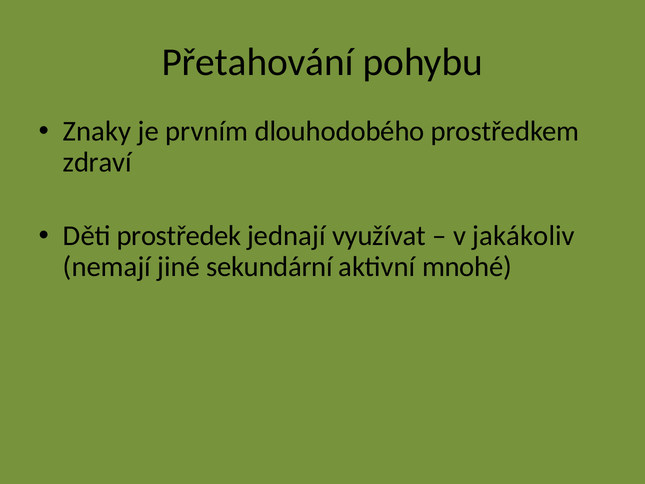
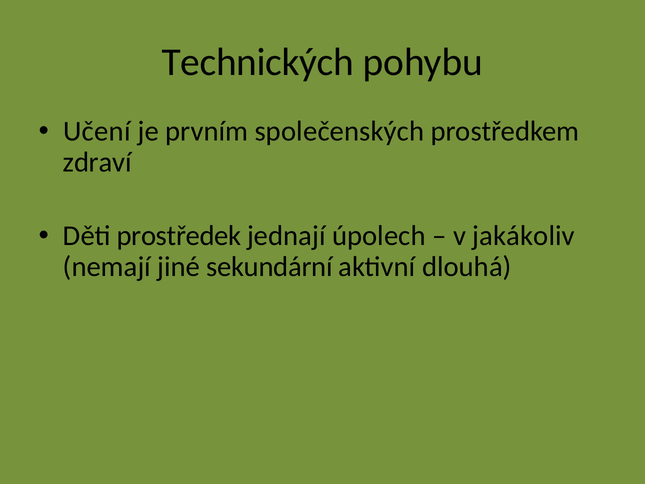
Přetahování: Přetahování -> Technických (258, 62)
Znaky: Znaky -> Učení (97, 131)
dlouhodobého: dlouhodobého -> společenských (339, 131)
využívat: využívat -> úpolech (379, 236)
mnohé: mnohé -> dlouhá (467, 267)
